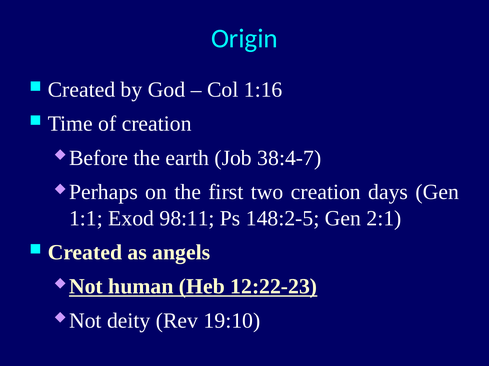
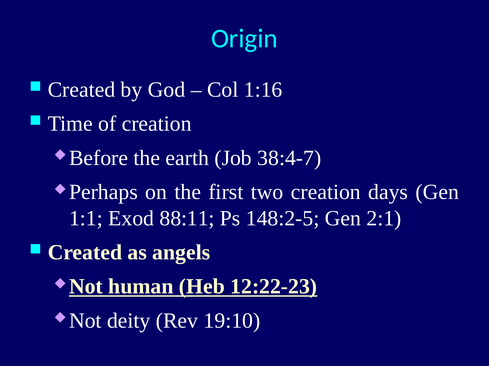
98:11: 98:11 -> 88:11 (187, 219)
